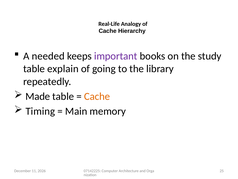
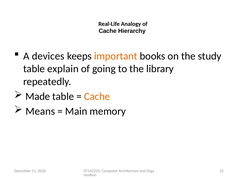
needed: needed -> devices (48, 56)
important colour: purple -> orange (116, 56)
Timing: Timing -> Means (40, 111)
